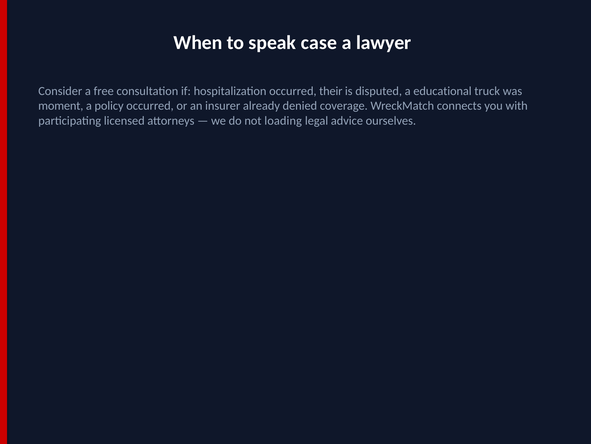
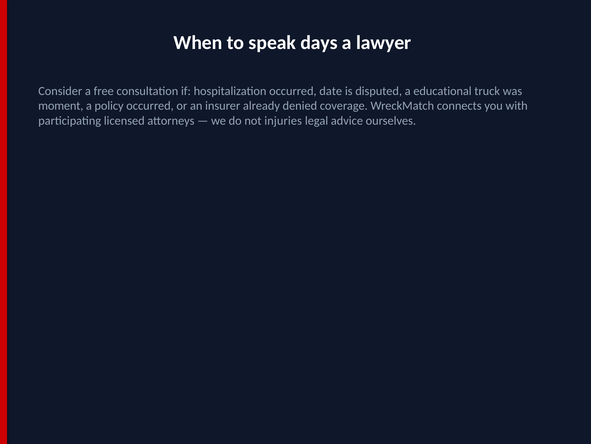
case: case -> days (319, 43)
their: their -> date (331, 91)
loading: loading -> injuries (283, 120)
